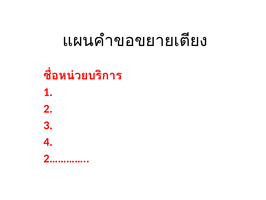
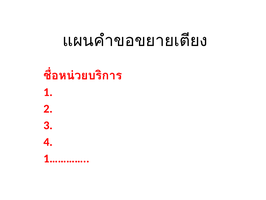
2…………: 2………… -> 1………… (66, 158)
